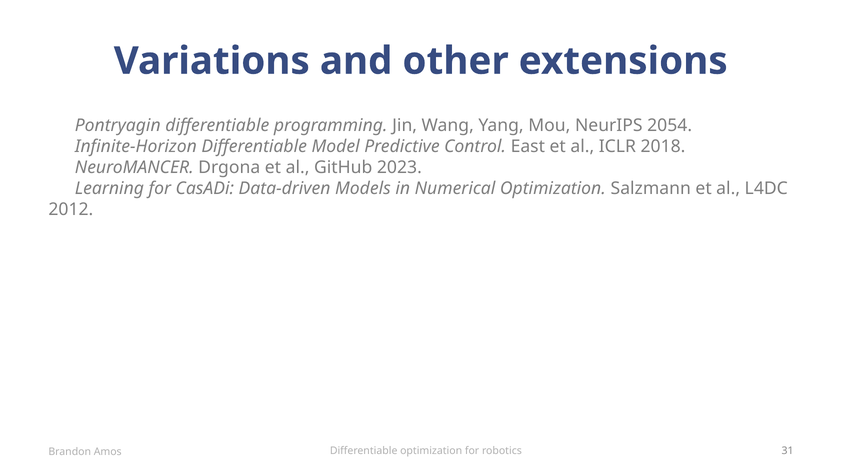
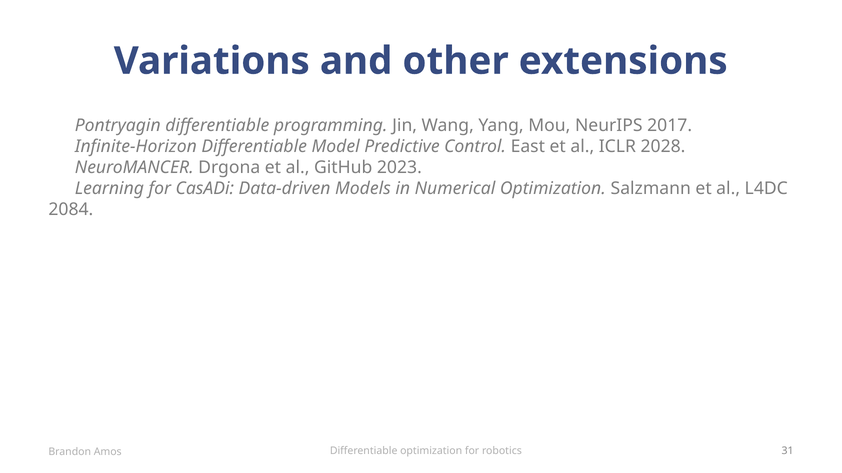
2054: 2054 -> 2017 (670, 125)
2018: 2018 -> 2028 (663, 146)
2012: 2012 -> 2084 (71, 210)
